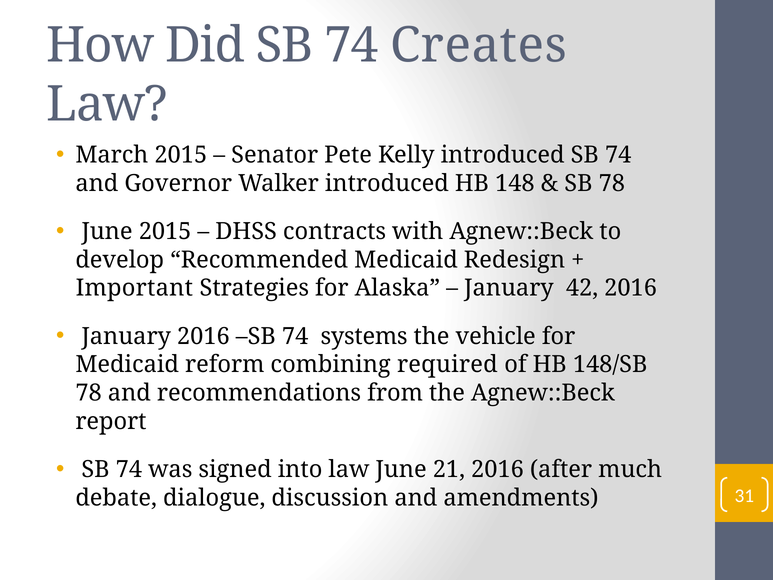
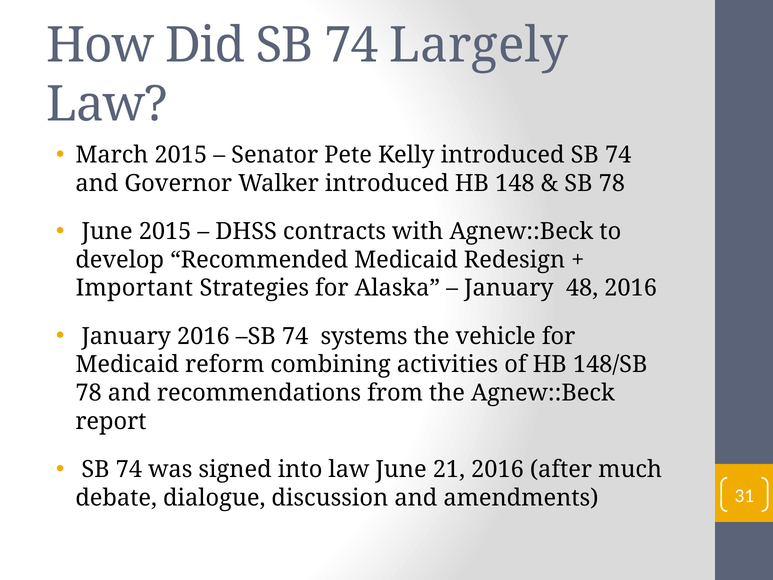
Creates: Creates -> Largely (479, 45)
42: 42 -> 48 (582, 288)
required: required -> activities (447, 365)
